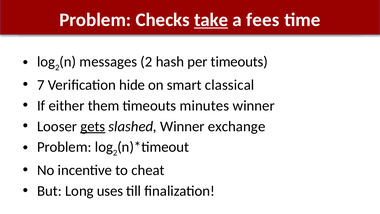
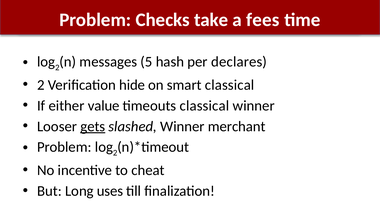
take underline: present -> none (211, 20)
messages 2: 2 -> 5 (146, 62)
per timeouts: timeouts -> declares (239, 62)
7: 7 -> 2 (41, 85)
them: them -> value (104, 106)
timeouts minutes: minutes -> classical (204, 106)
exchange: exchange -> merchant (237, 126)
